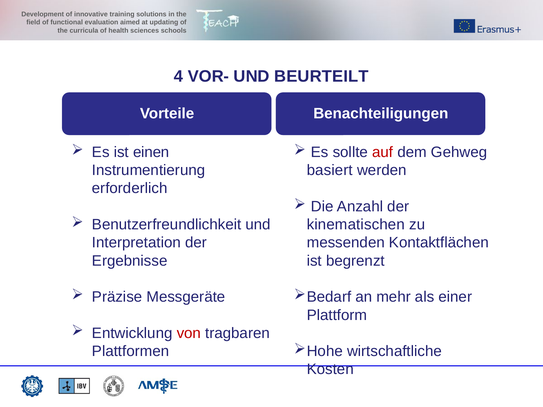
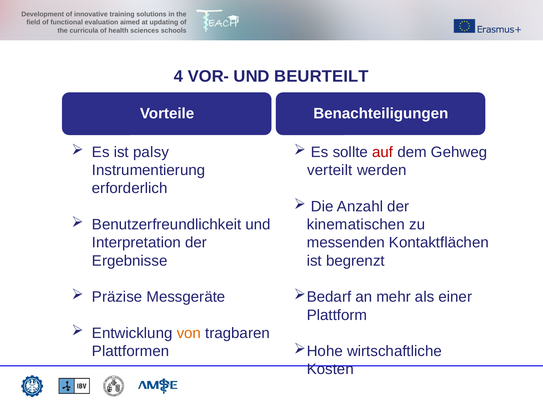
einen: einen -> palsy (151, 152)
basiert: basiert -> verteilt (330, 170)
von colour: red -> orange (189, 333)
